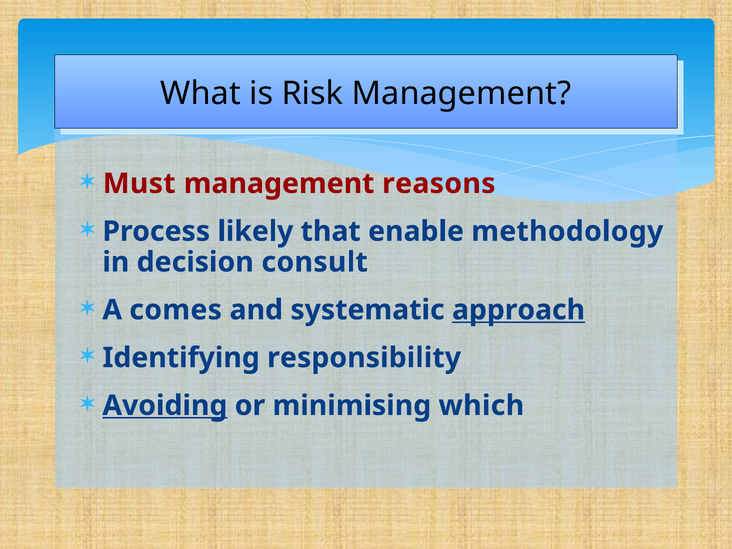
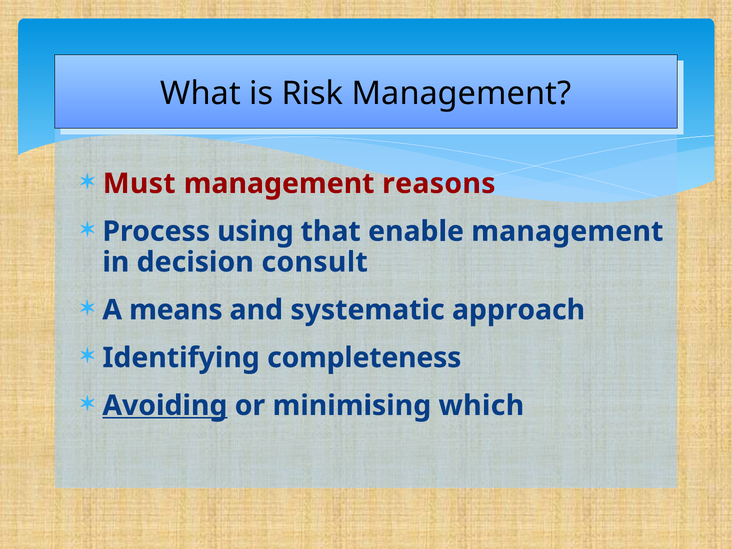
likely: likely -> using (255, 231)
enable methodology: methodology -> management (567, 231)
comes: comes -> means (176, 310)
approach underline: present -> none (519, 310)
responsibility: responsibility -> completeness (364, 358)
